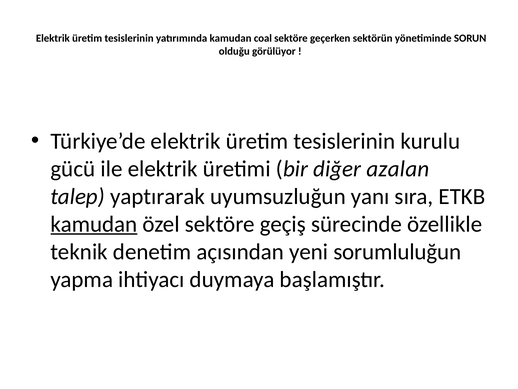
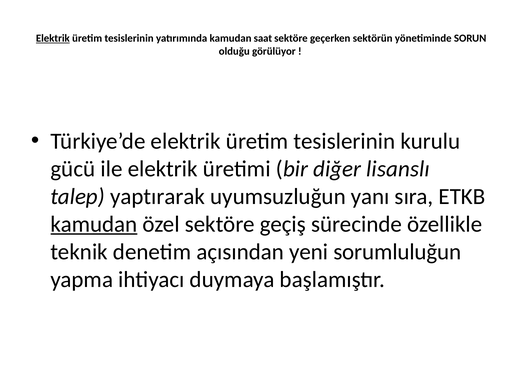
Elektrik underline: none -> present (53, 38)
coal: coal -> saat (263, 38)
azalan: azalan -> lisanslı (398, 169)
